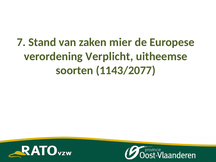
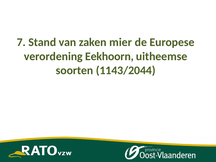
Verplicht: Verplicht -> Eekhoorn (109, 56)
1143/2077: 1143/2077 -> 1143/2044 (126, 70)
